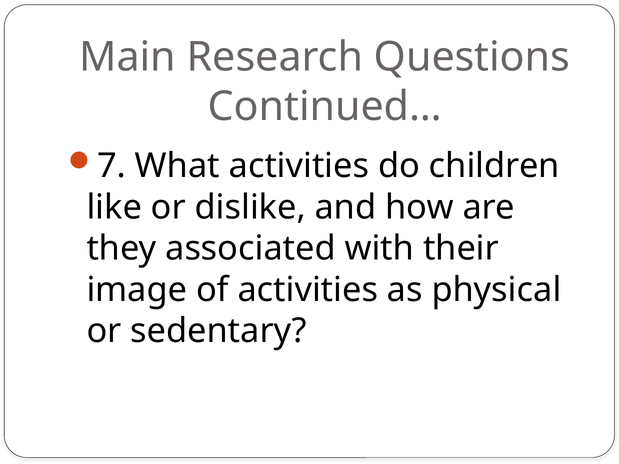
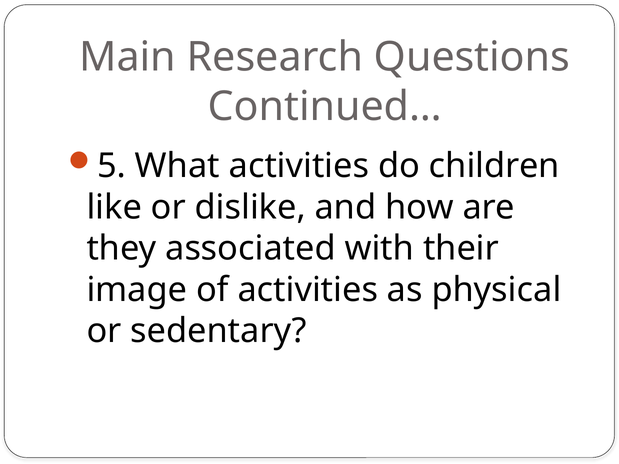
7: 7 -> 5 (112, 166)
